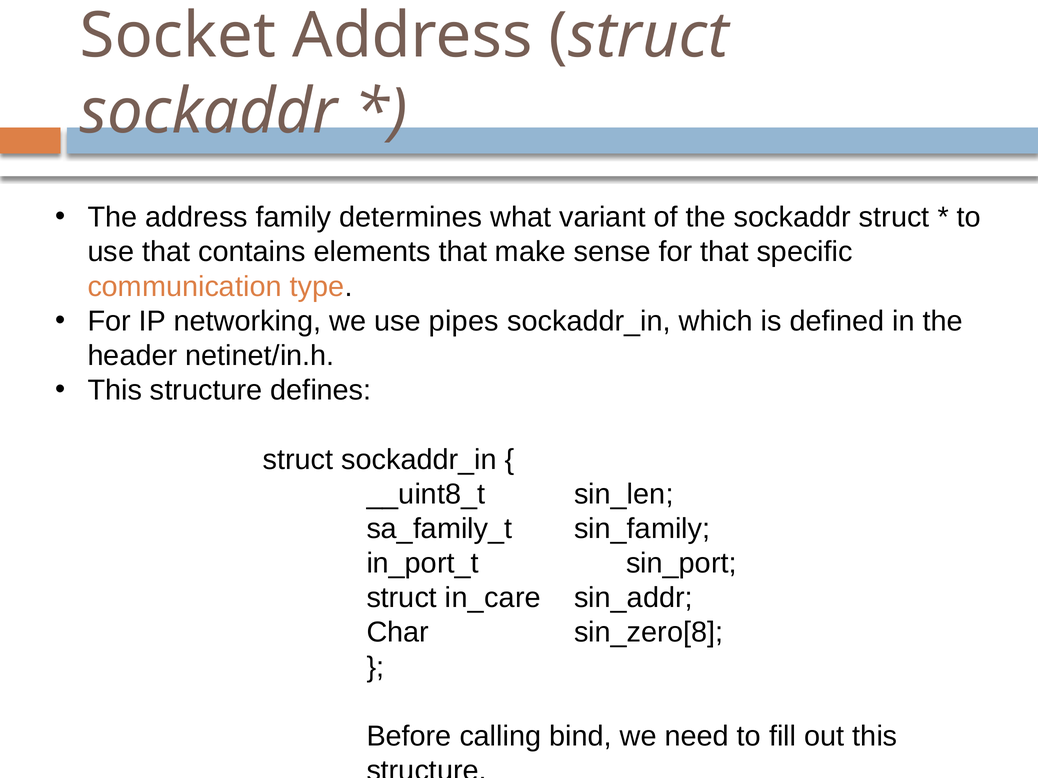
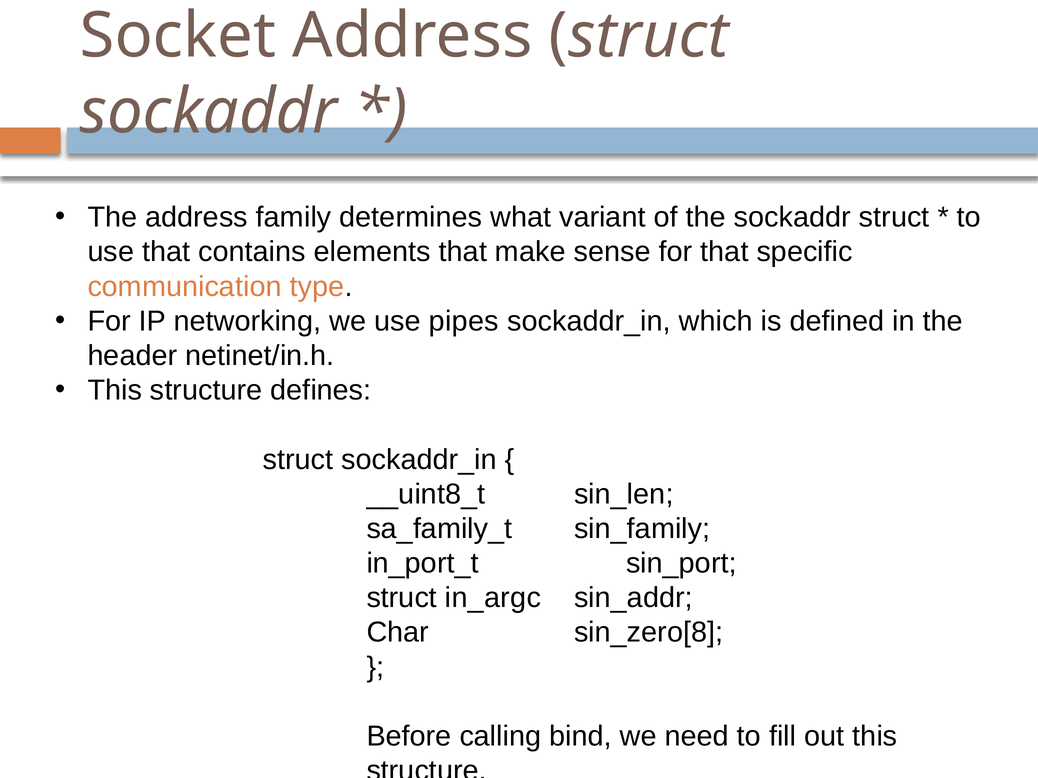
in_care: in_care -> in_argc (493, 598)
